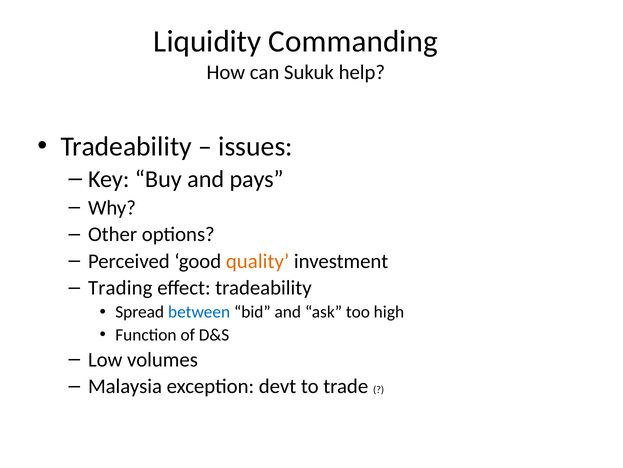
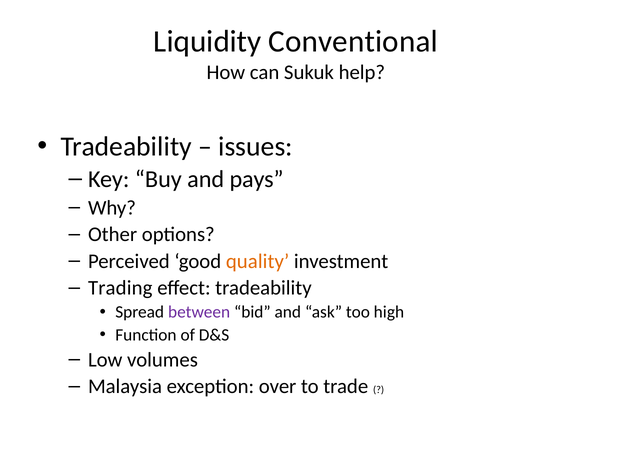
Commanding: Commanding -> Conventional (353, 42)
between colour: blue -> purple (199, 312)
devt: devt -> over (278, 386)
